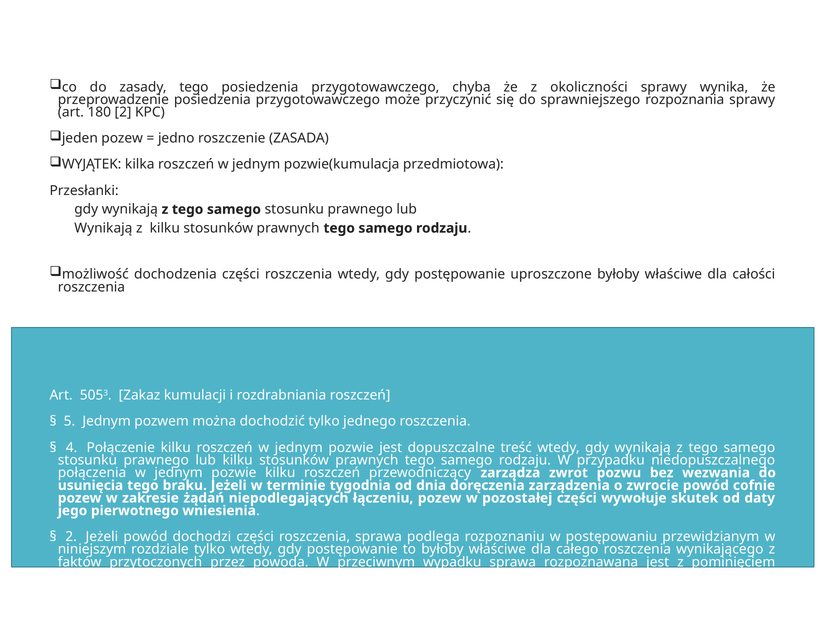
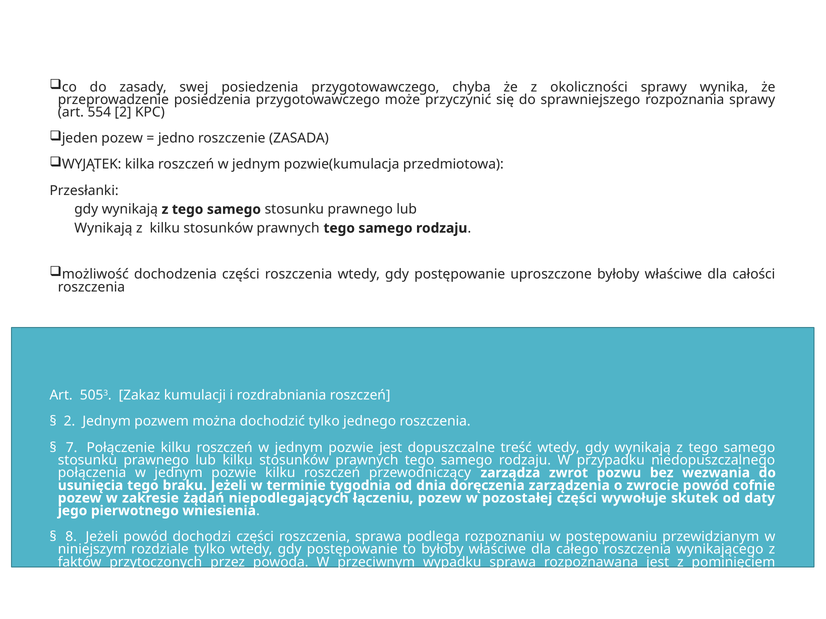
zasady tego: tego -> swej (194, 87)
180: 180 -> 554 (99, 112)
5: 5 -> 2 (69, 422)
4: 4 -> 7 (72, 448)
2: 2 -> 8 (71, 537)
